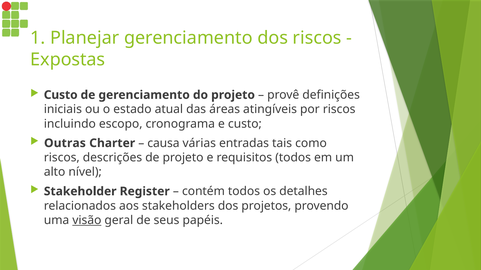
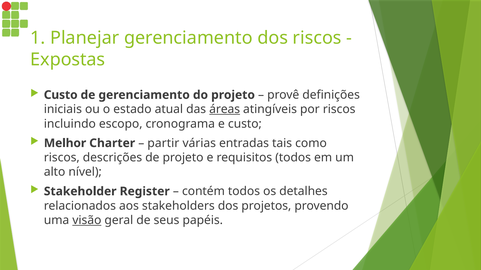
áreas underline: none -> present (225, 110)
Outras: Outras -> Melhor (65, 143)
causa: causa -> partir (163, 143)
